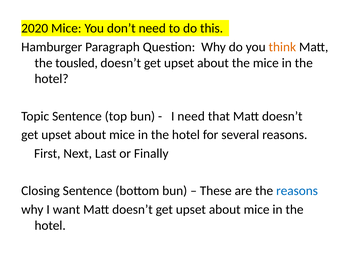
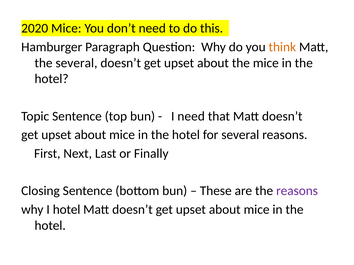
the tousled: tousled -> several (76, 63)
reasons colour: blue -> purple (297, 191)
I want: want -> hotel (67, 210)
